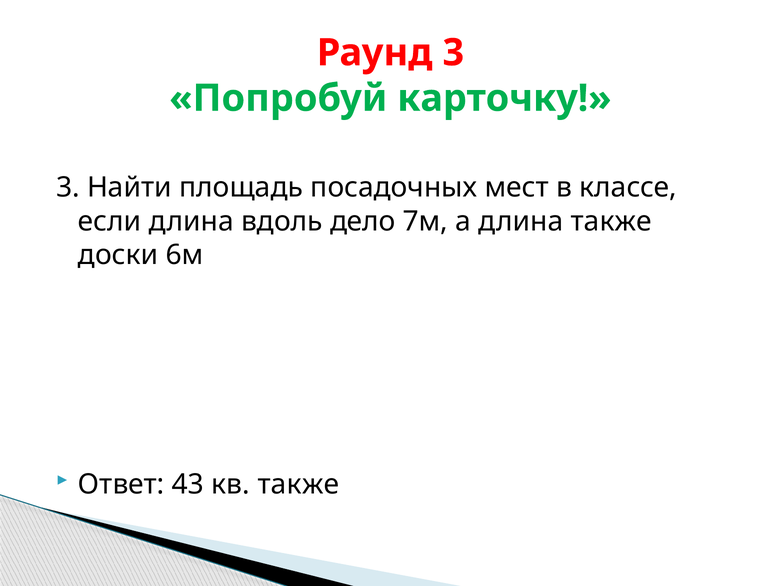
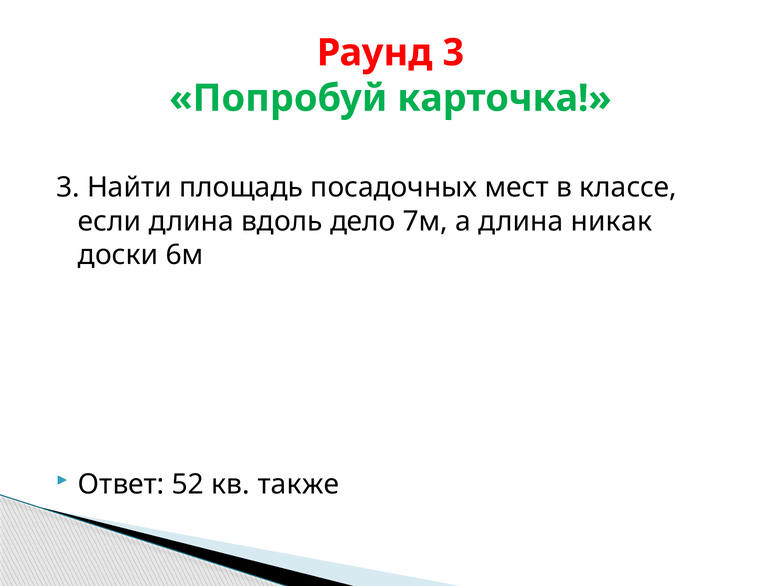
карточку: карточку -> карточка (504, 98)
длина также: также -> никак (611, 221)
43: 43 -> 52 (188, 484)
